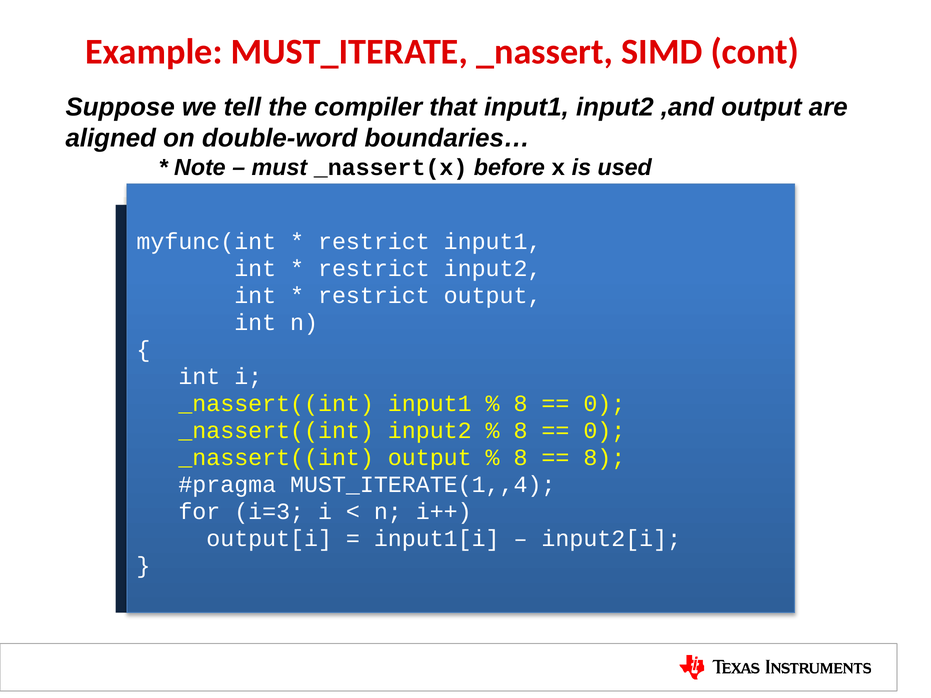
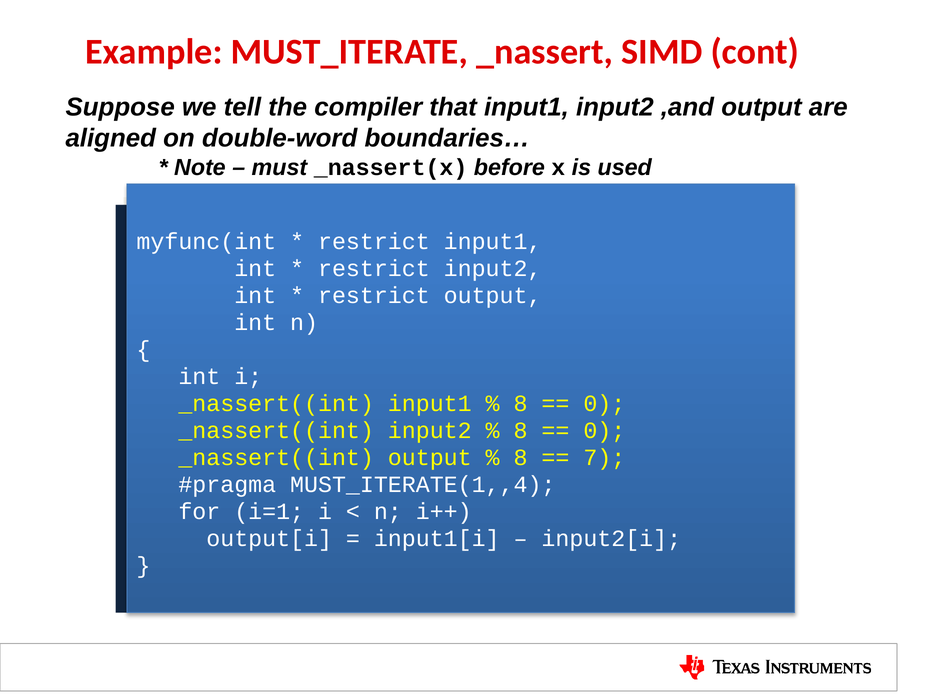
8: 8 -> 7 (604, 458)
i=3: i=3 -> i=1 (269, 512)
